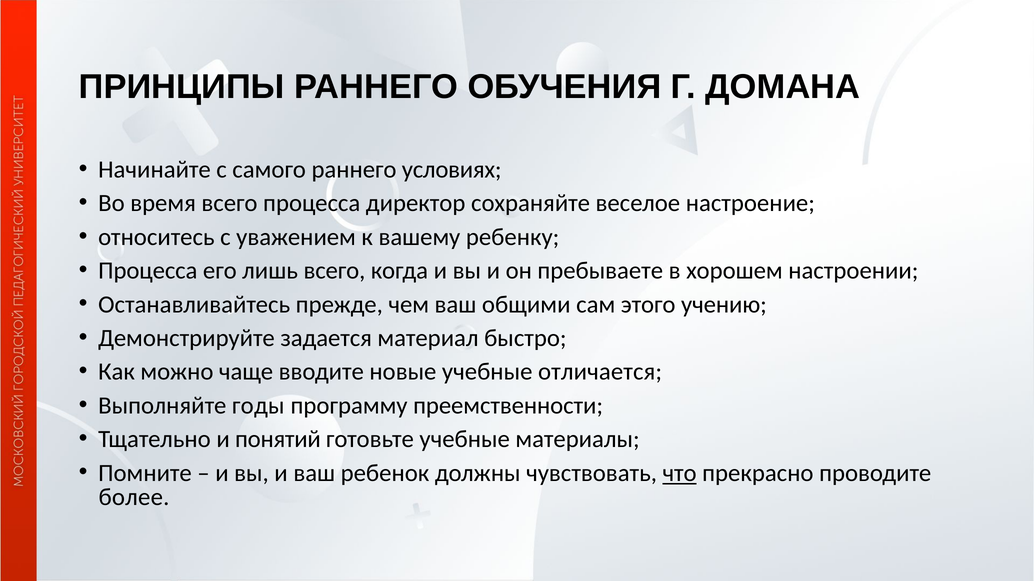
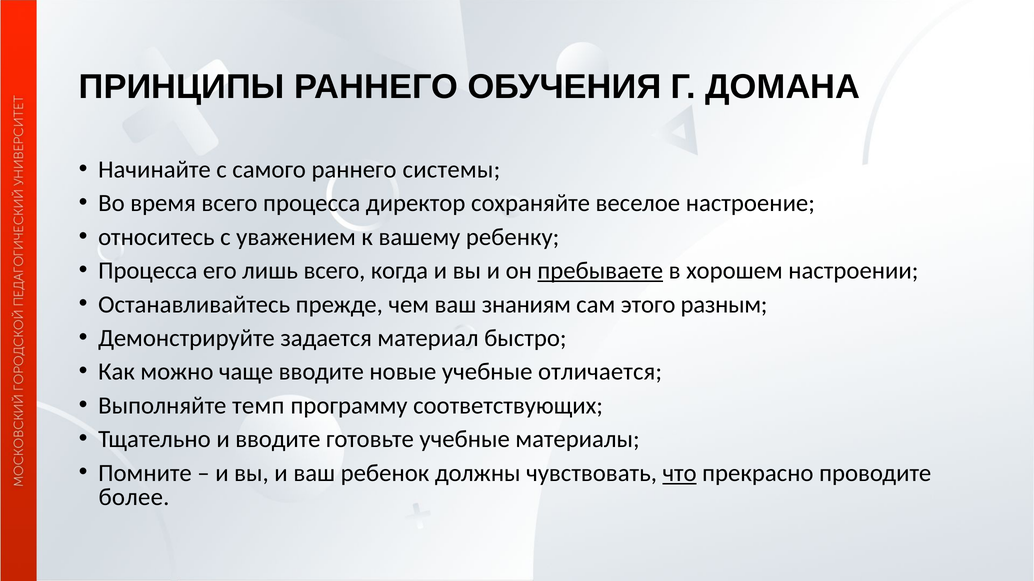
условиях: условиях -> системы (451, 170)
пребываете underline: none -> present (600, 271)
общими: общими -> знаниям (526, 305)
учению: учению -> разным (724, 305)
годы: годы -> темп (258, 406)
преемственности: преемственности -> соответствующих (508, 406)
и понятий: понятий -> вводите (278, 440)
